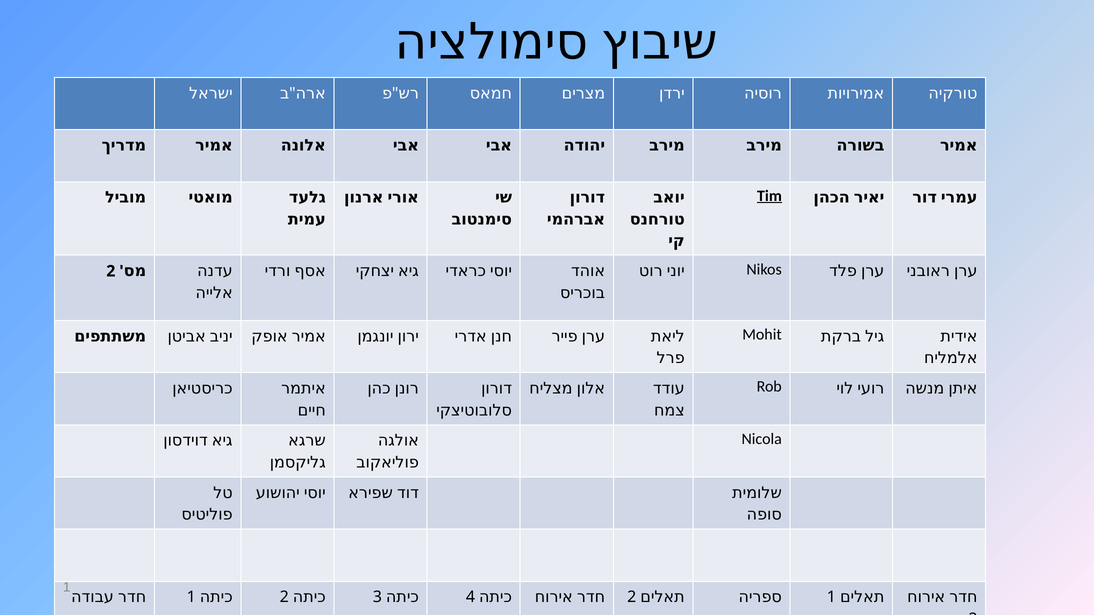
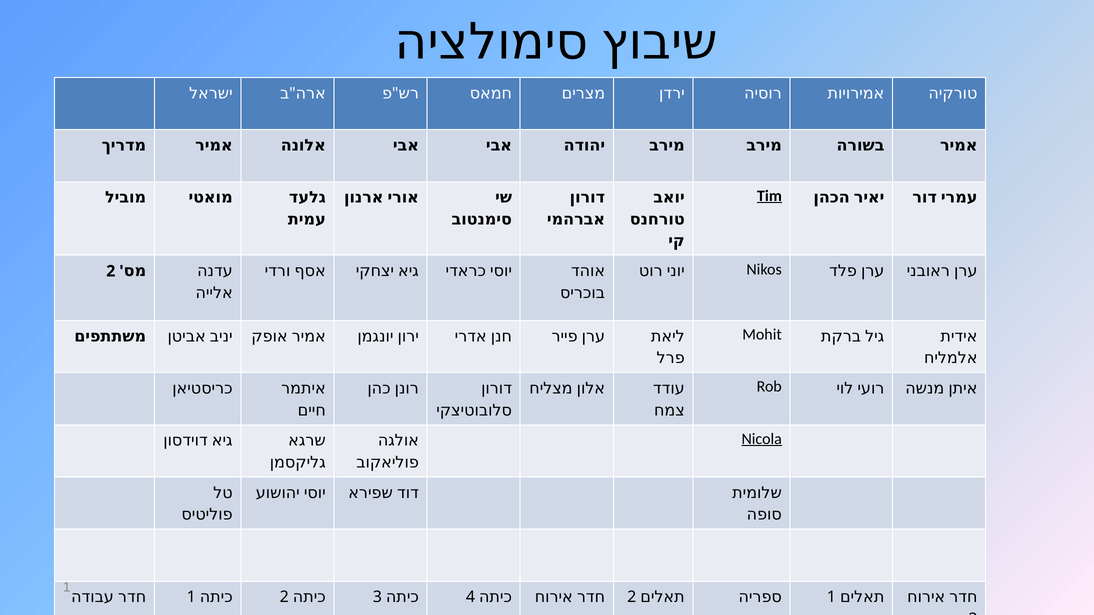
Nicola underline: none -> present (762, 439)
